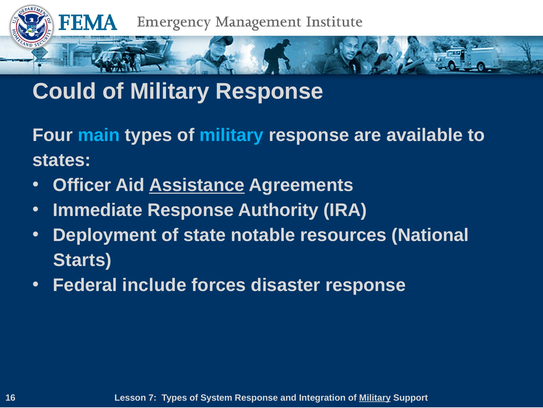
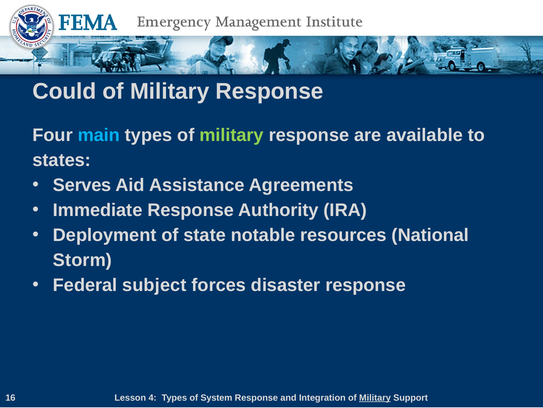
military colour: light blue -> light green (232, 135)
Officer: Officer -> Serves (82, 185)
Assistance underline: present -> none (197, 185)
Starts: Starts -> Storm (82, 260)
include: include -> subject (154, 285)
7: 7 -> 4 (153, 397)
